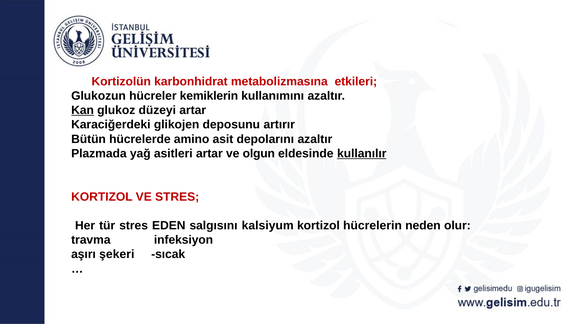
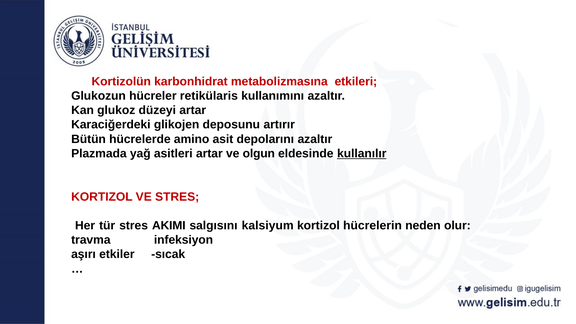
kemiklerin: kemiklerin -> retikülaris (209, 96)
Kan underline: present -> none (83, 110)
EDEN: EDEN -> AKIMI (169, 226)
şekeri: şekeri -> etkiler (117, 254)
